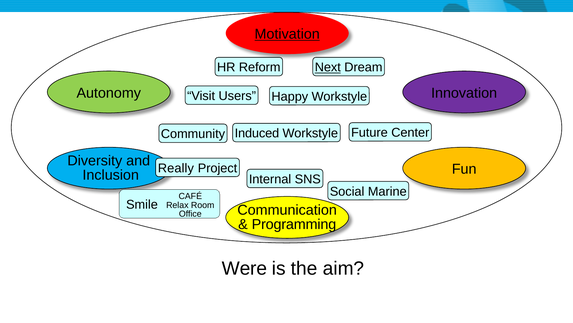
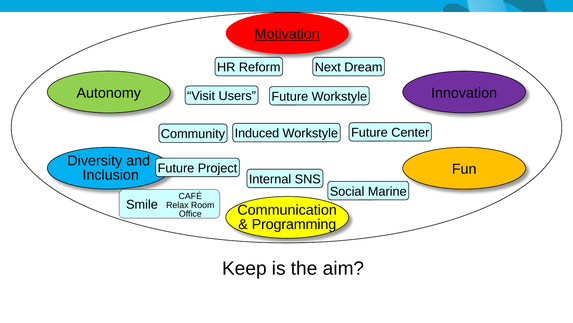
Next underline: present -> none (328, 67)
Users Happy: Happy -> Future (290, 96)
Really: Really -> Future (176, 168)
Were: Were -> Keep (244, 268)
